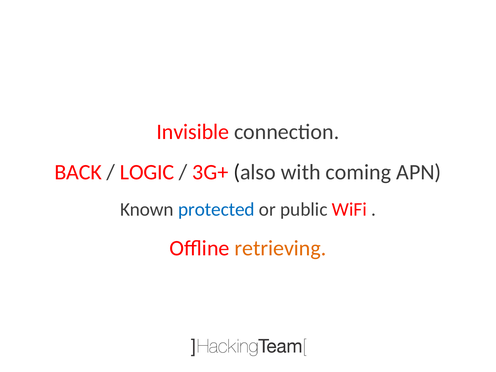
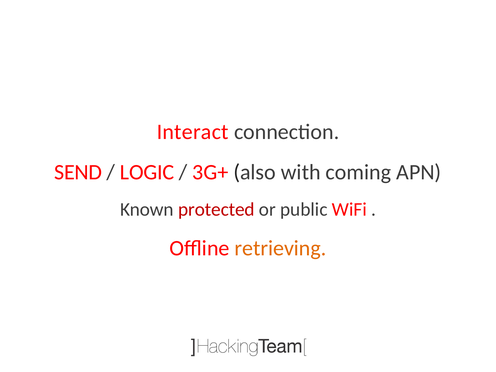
Invisible: Invisible -> Interact (193, 132)
BACK: BACK -> SEND (78, 172)
protected colour: blue -> red (216, 210)
